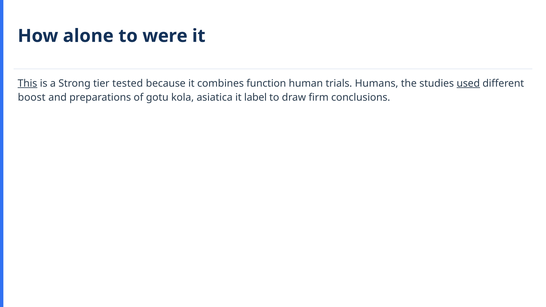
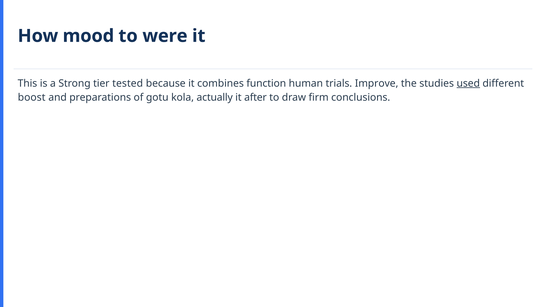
alone: alone -> mood (88, 36)
This underline: present -> none (27, 83)
Humans: Humans -> Improve (377, 83)
asiatica: asiatica -> actually (215, 97)
label: label -> after (255, 97)
